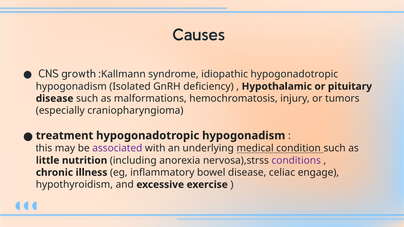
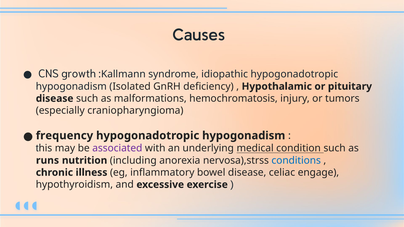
treatment: treatment -> frequency (64, 136)
little: little -> runs (48, 161)
conditions colour: purple -> blue (296, 161)
